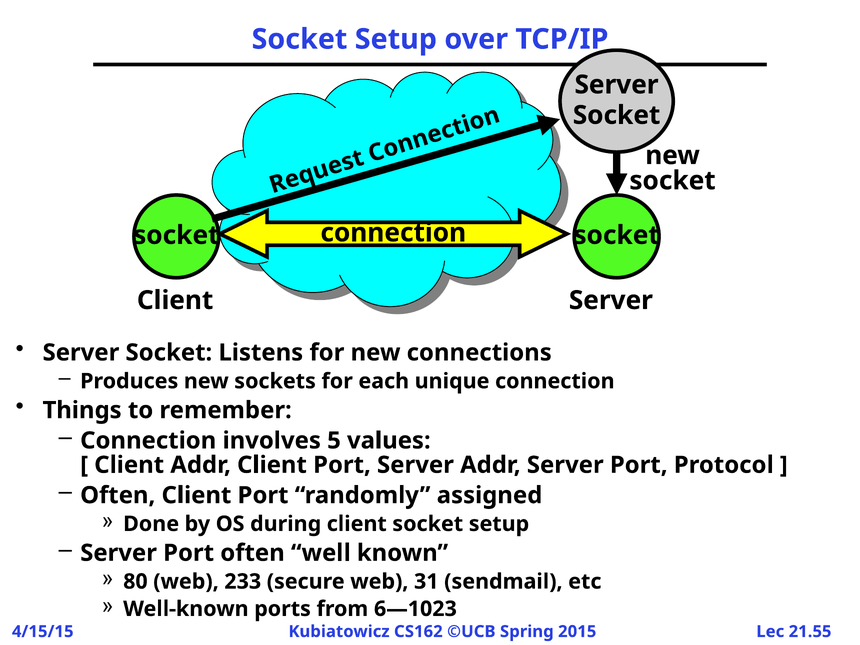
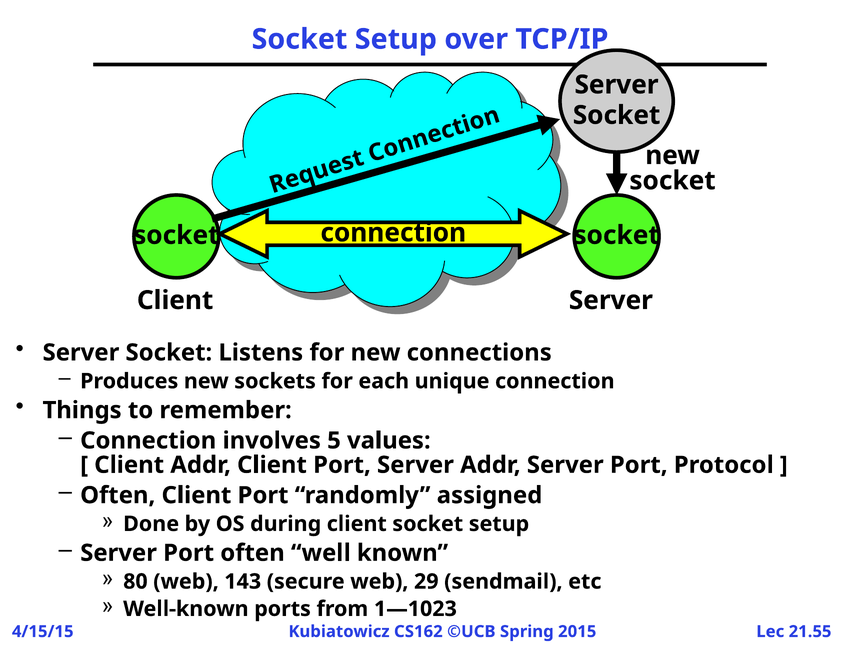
233: 233 -> 143 (243, 582)
31: 31 -> 29 (426, 582)
6—1023: 6—1023 -> 1—1023 (415, 609)
